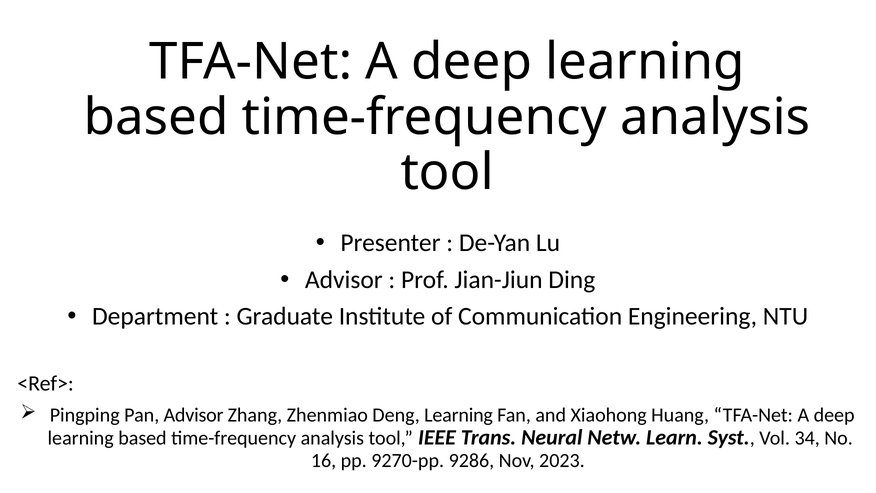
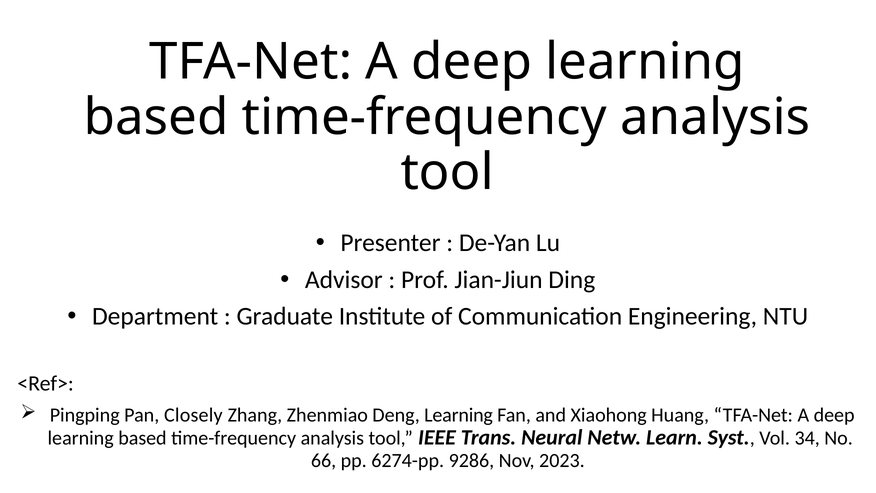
Pan Advisor: Advisor -> Closely (193, 415)
16: 16 -> 66 (324, 460)
9270-pp: 9270-pp -> 6274-pp (408, 460)
